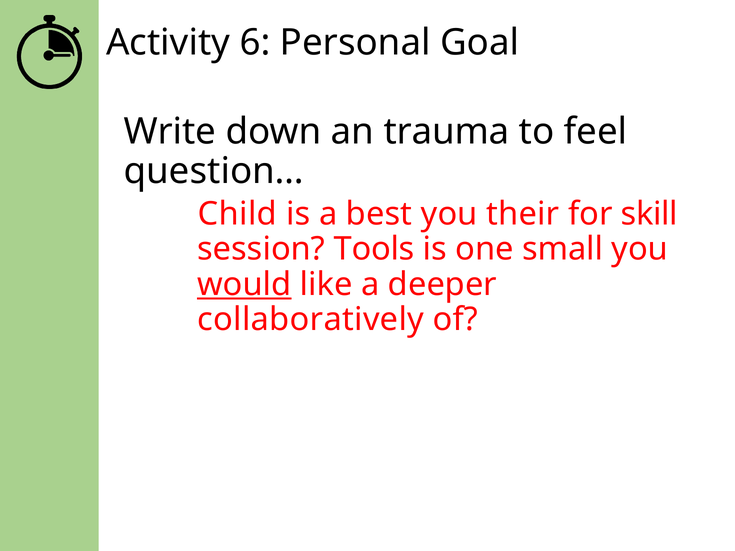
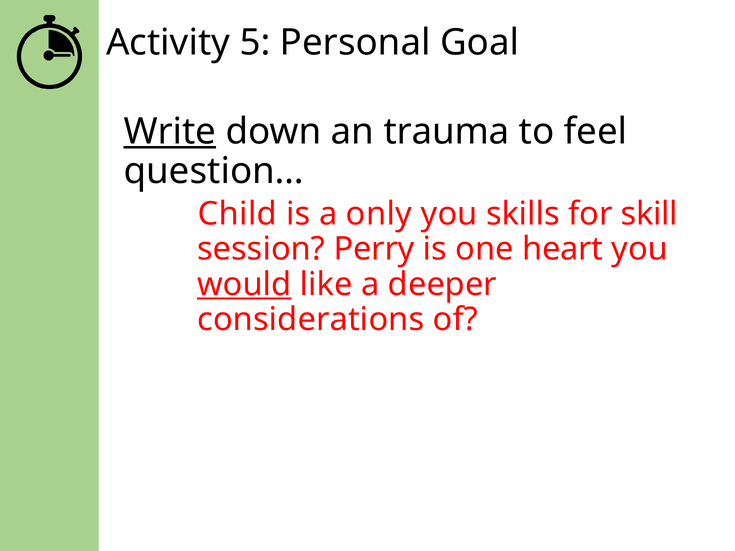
6: 6 -> 5 (255, 43)
Write underline: none -> present (170, 132)
best: best -> only (379, 214)
their: their -> skills (523, 214)
Tools: Tools -> Perry (374, 249)
small: small -> heart (563, 249)
collaboratively: collaboratively -> considerations (311, 320)
